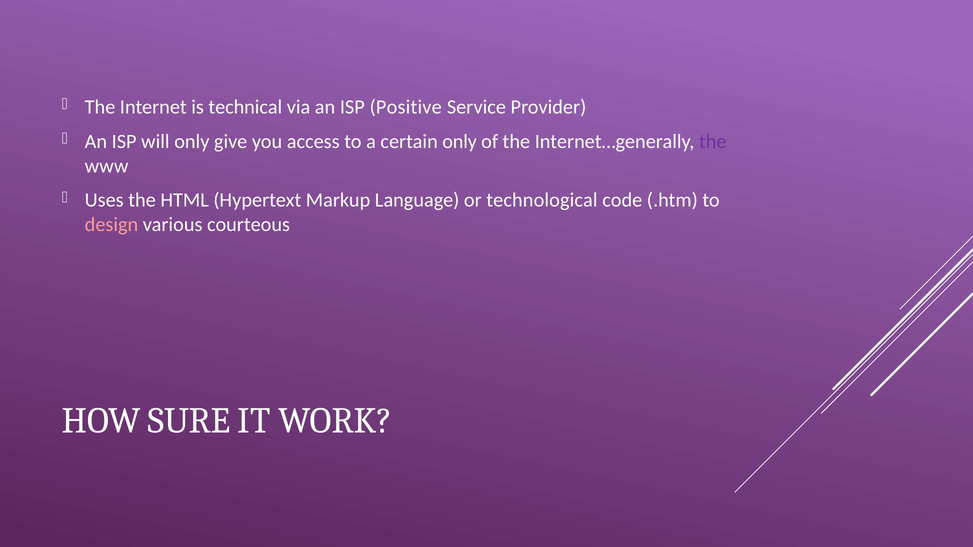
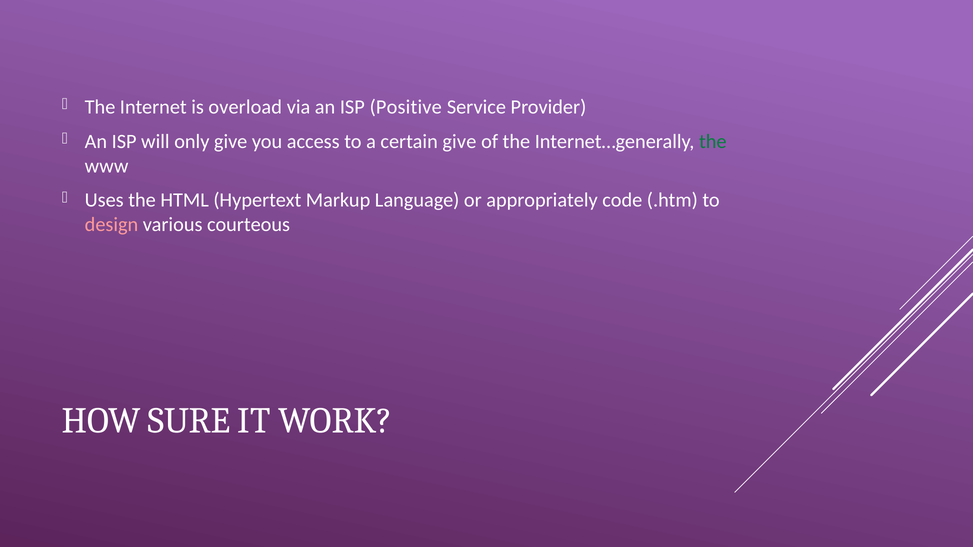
technical: technical -> overload (245, 107)
certain only: only -> give (459, 142)
the colour: purple -> green (713, 142)
technological: technological -> appropriately (542, 200)
